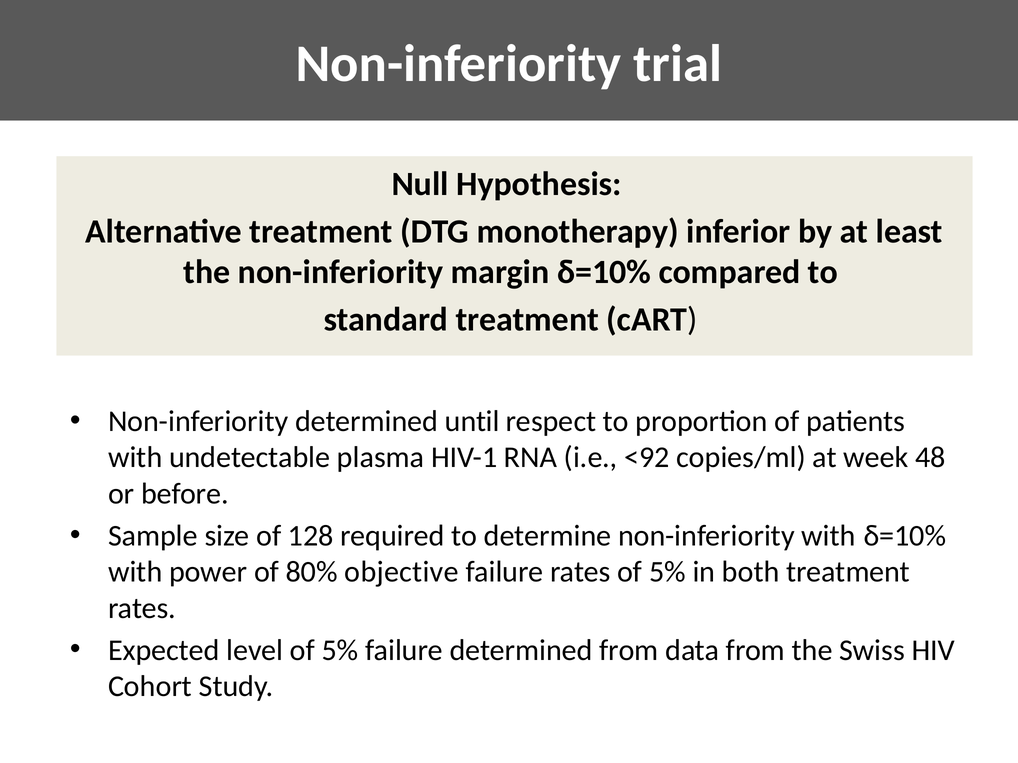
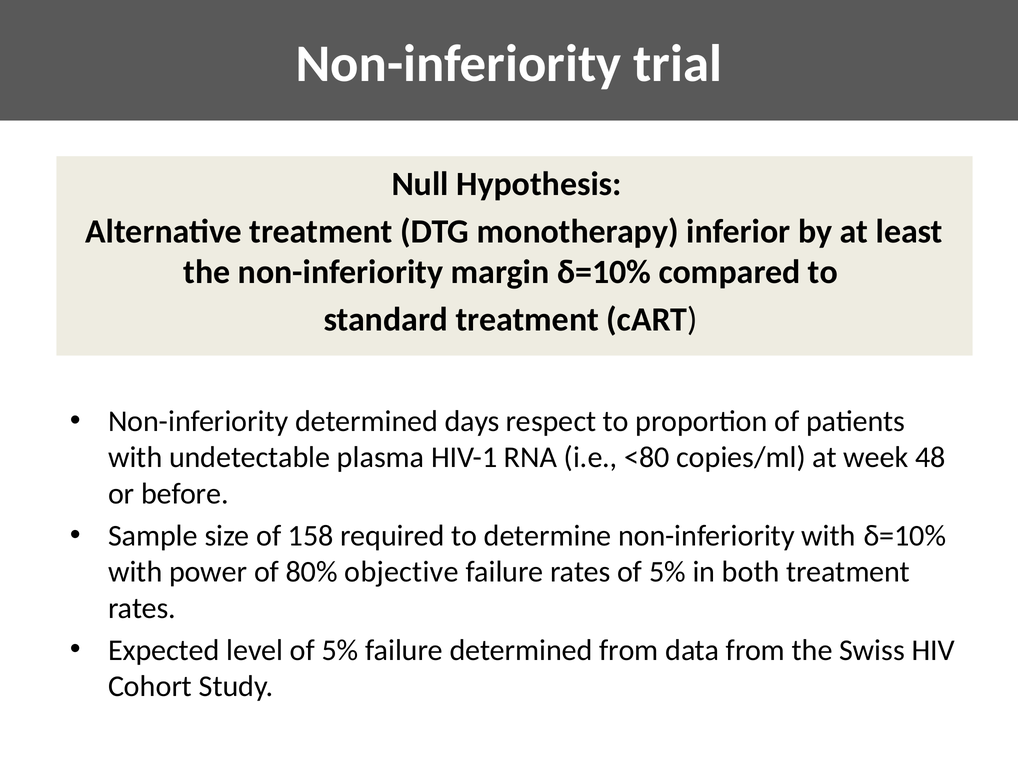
until: until -> days (472, 422)
<92: <92 -> <80 (647, 458)
128: 128 -> 158 (311, 536)
